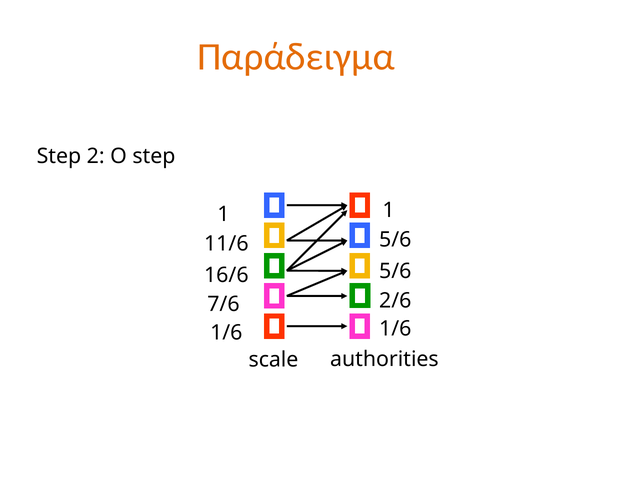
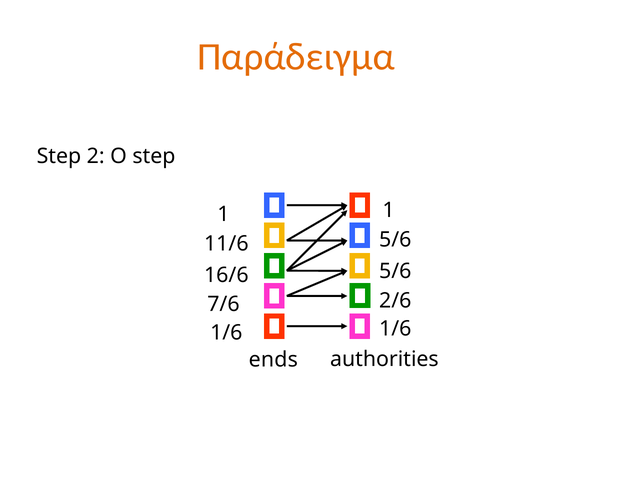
scale: scale -> ends (273, 360)
